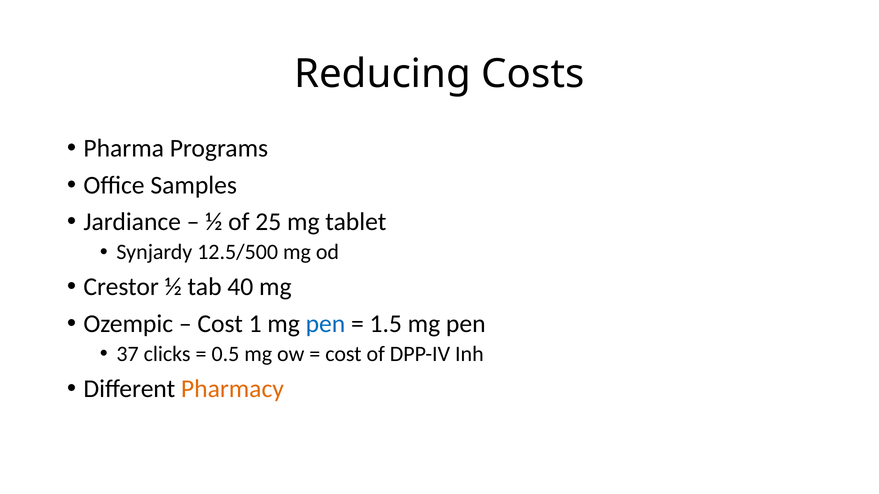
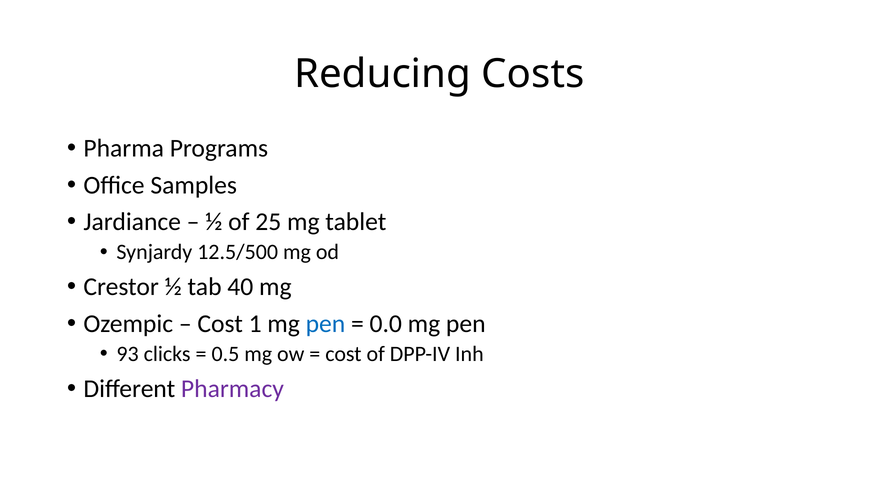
1.5: 1.5 -> 0.0 (386, 324)
37: 37 -> 93 (128, 354)
Pharmacy colour: orange -> purple (232, 389)
